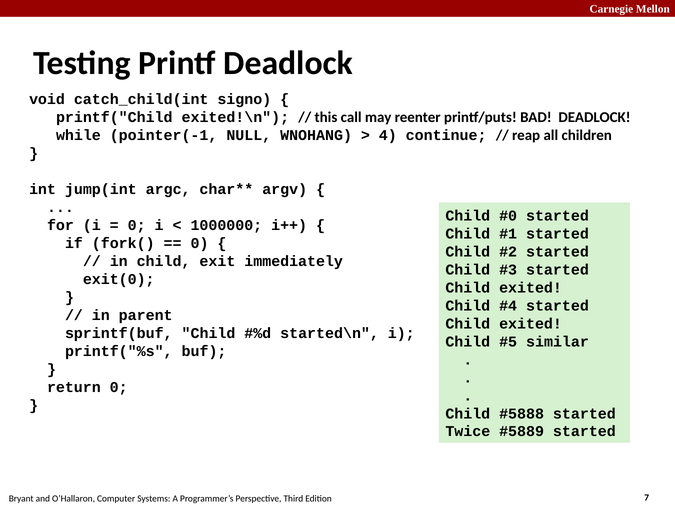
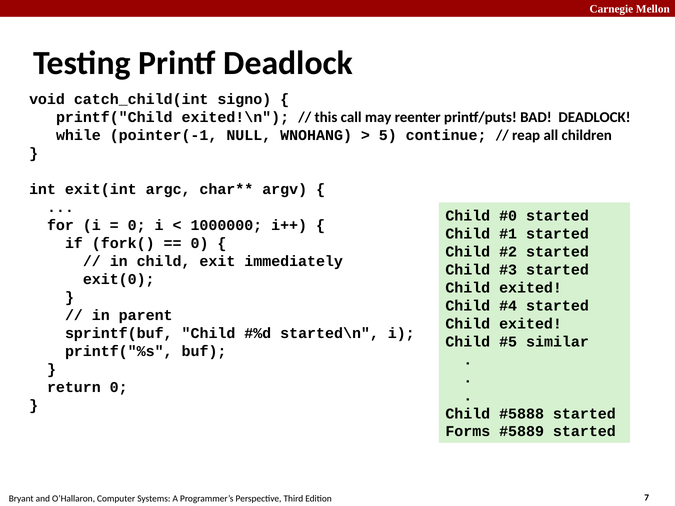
4: 4 -> 5 (388, 135)
jump(int: jump(int -> exit(int (101, 189)
Twice: Twice -> Forms (468, 432)
